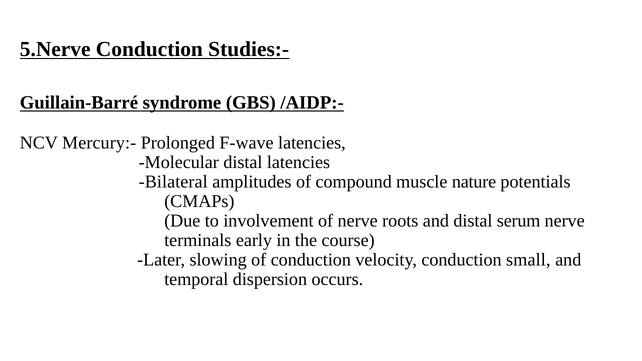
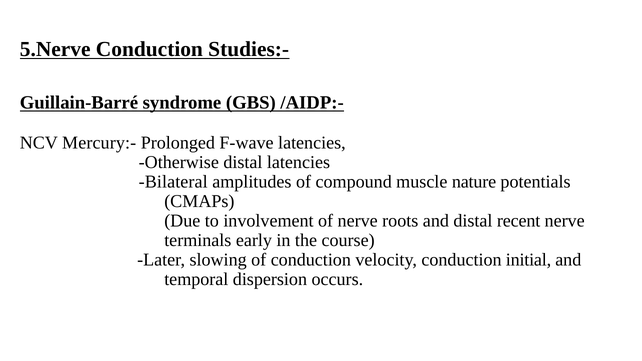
Molecular: Molecular -> Otherwise (179, 162)
serum: serum -> recent (519, 221)
small: small -> initial (528, 260)
